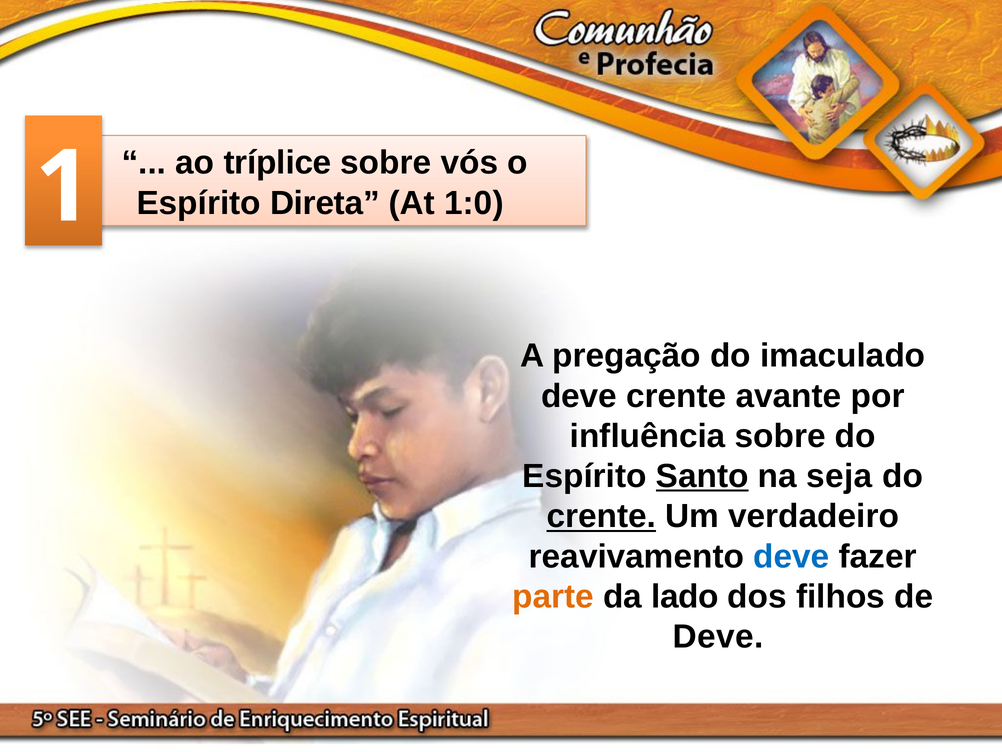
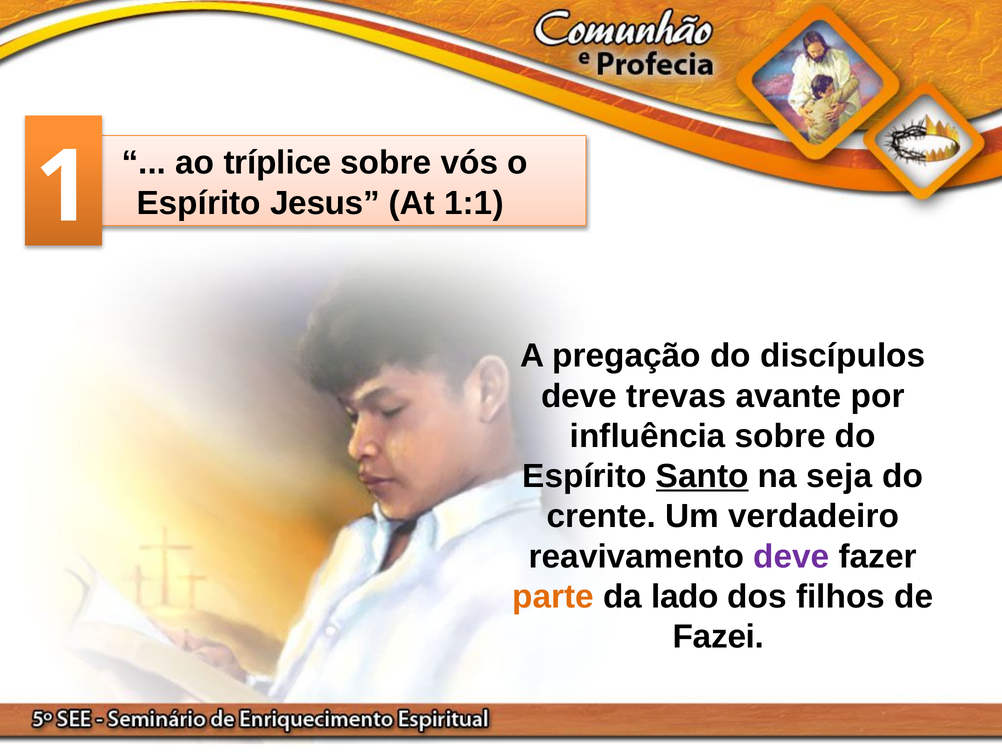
Direta: Direta -> Jesus (325, 203)
1:0: 1:0 -> 1:1 (474, 203)
imaculado: imaculado -> discípulos (843, 356)
deve crente: crente -> trevas (676, 396)
crente underline: present -> none (601, 516)
deve colour: blue -> purple (791, 556)
Deve: Deve -> Fazei (718, 636)
